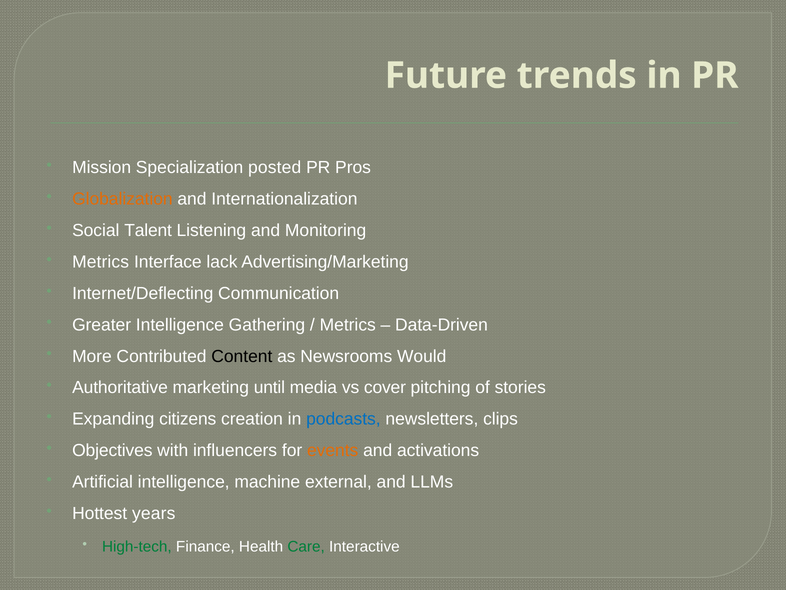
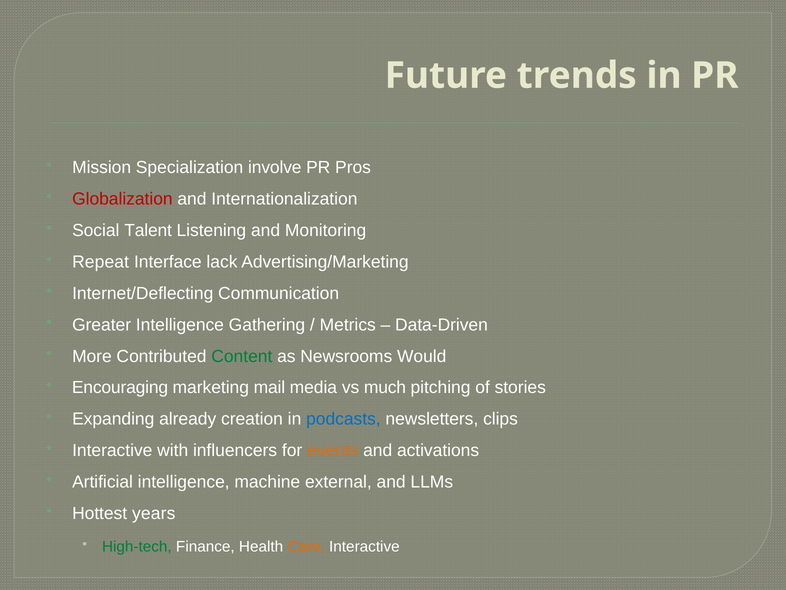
posted: posted -> involve (275, 168)
Globalization colour: orange -> red (122, 199)
Metrics: Metrics -> Repeat (101, 262)
Content colour: black -> green (242, 356)
Authoritative: Authoritative -> Encouraging (120, 387)
until: until -> mail (269, 387)
cover: cover -> much (385, 387)
citizens: citizens -> already (188, 419)
Objectives: Objectives -> Interactive (112, 450)
Care colour: green -> orange (306, 546)
